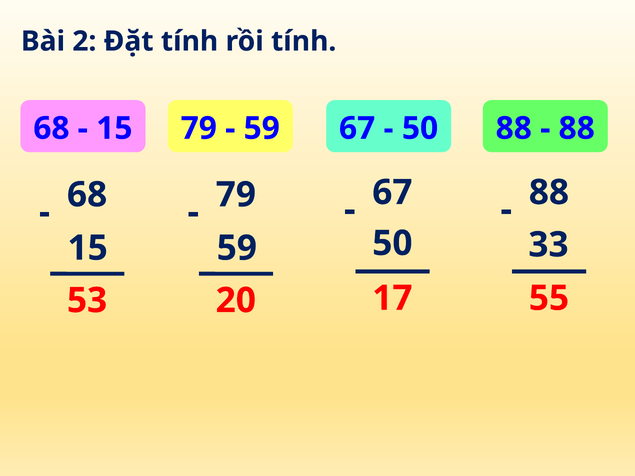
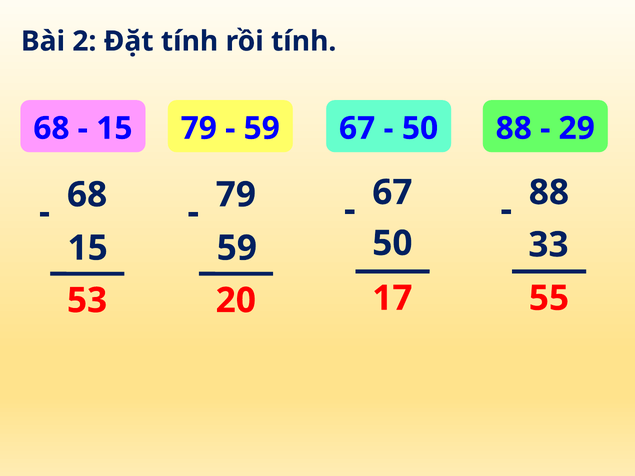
88: 88 -> 29 (577, 128)
